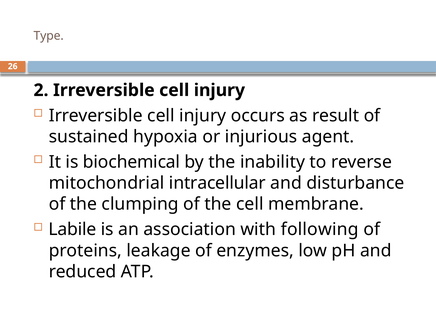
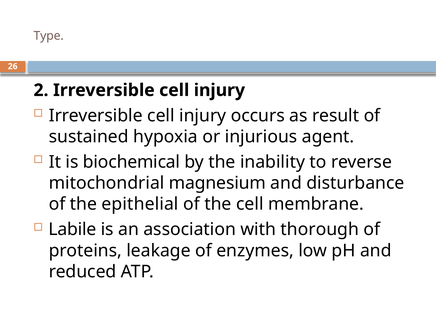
intracellular: intracellular -> magnesium (217, 183)
clumping: clumping -> epithelial (140, 204)
following: following -> thorough (320, 230)
